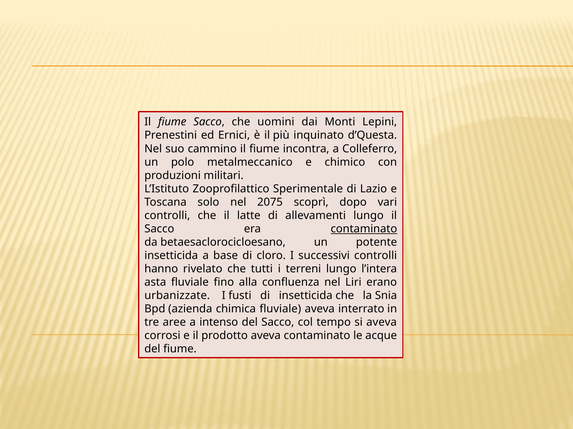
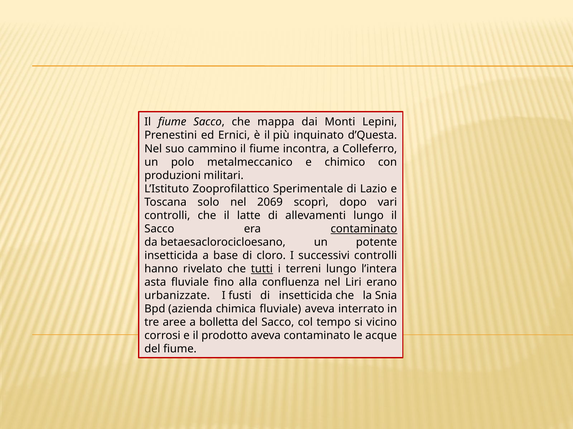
uomini: uomini -> mappa (276, 122)
2075: 2075 -> 2069 (270, 202)
tutti underline: none -> present (262, 269)
intenso: intenso -> bolletta (219, 323)
si aveva: aveva -> vicino (382, 323)
